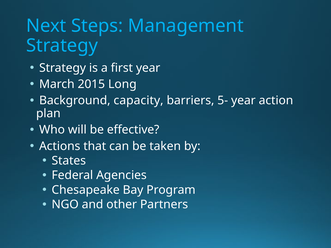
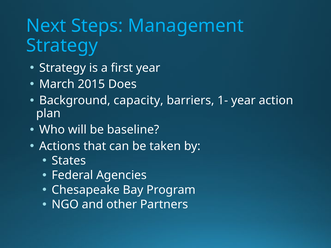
Long: Long -> Does (122, 84)
5-: 5- -> 1- (223, 101)
effective: effective -> baseline (133, 130)
